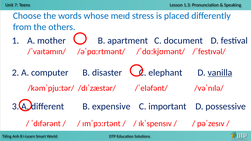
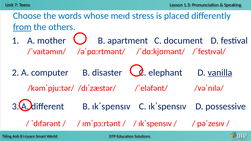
from underline: none -> present (22, 27)
B expensive: expensive -> ɪkˈspensɪv (111, 107)
C important: important -> ɪkˈspensɪv (167, 107)
